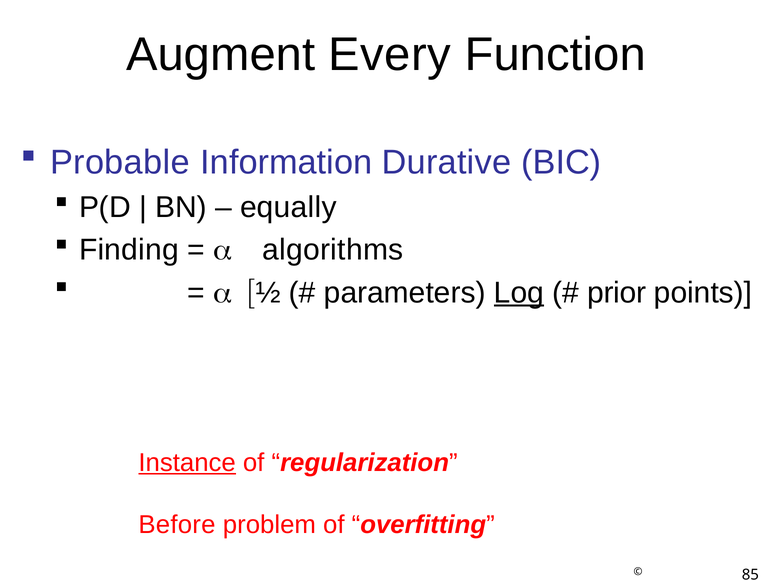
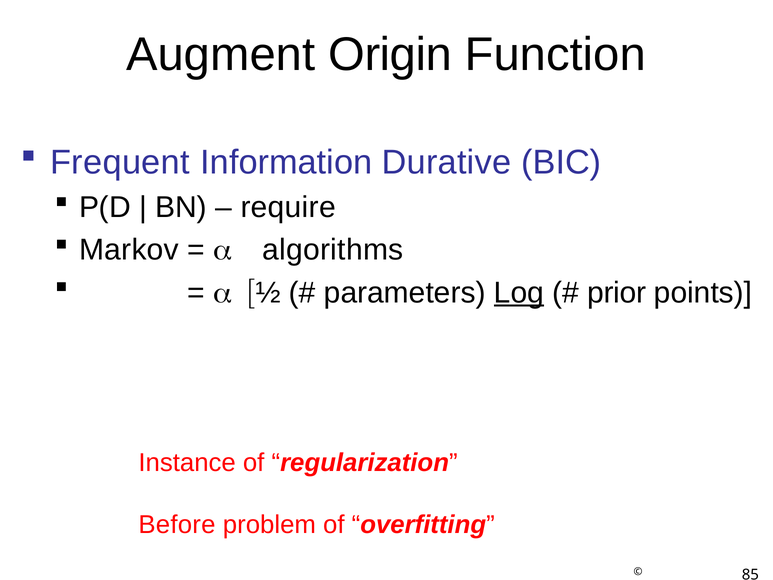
Every: Every -> Origin (390, 55)
Probable: Probable -> Frequent (120, 163)
equally: equally -> require (288, 207)
Finding: Finding -> Markov (129, 250)
Instance underline: present -> none (187, 463)
